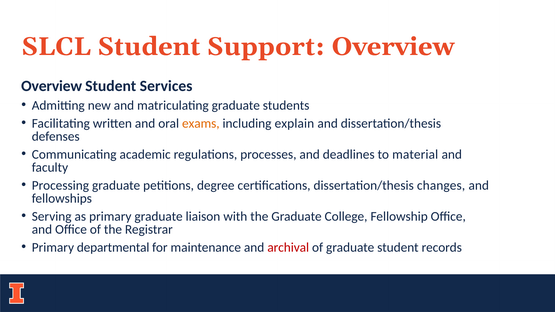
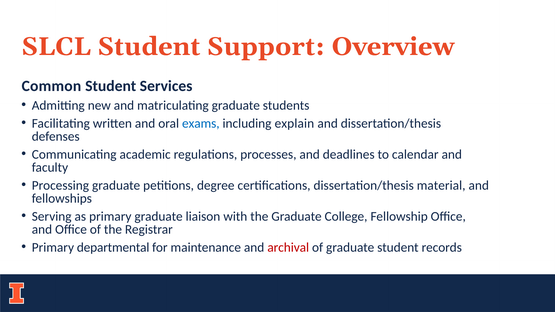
Overview: Overview -> Common (51, 86)
exams colour: orange -> blue (201, 123)
material: material -> calendar (415, 155)
changes: changes -> material (441, 186)
